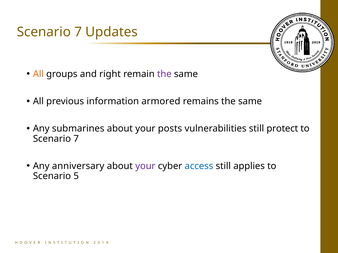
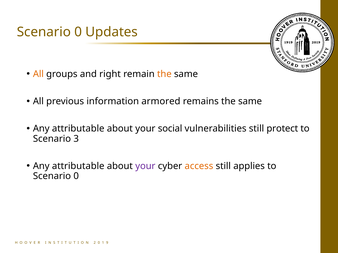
7: 7 -> 0 (78, 32)
the colour: purple -> orange (164, 74)
submarines: submarines -> attributable (78, 129)
posts: posts -> social (170, 129)
7: 7 -> 3 (76, 139)
anniversary: anniversary -> attributable (78, 166)
access colour: blue -> orange (199, 166)
5: 5 -> 0 (76, 176)
